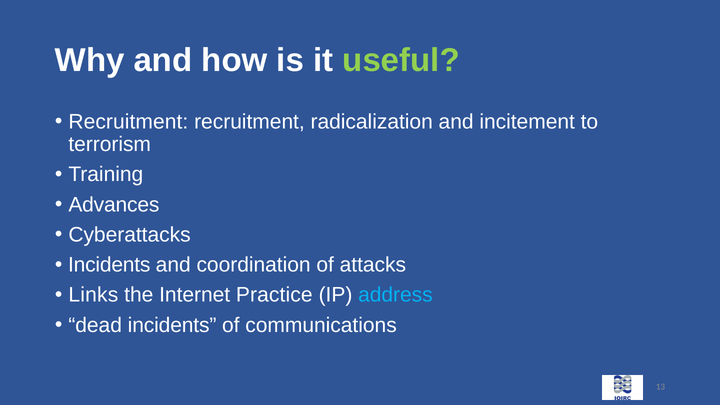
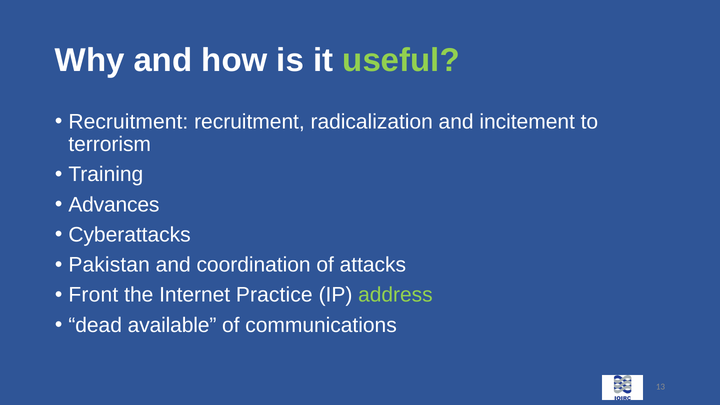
Incidents: Incidents -> Pakistan (109, 265)
Links: Links -> Front (93, 295)
address colour: light blue -> light green (395, 295)
dead incidents: incidents -> available (172, 325)
